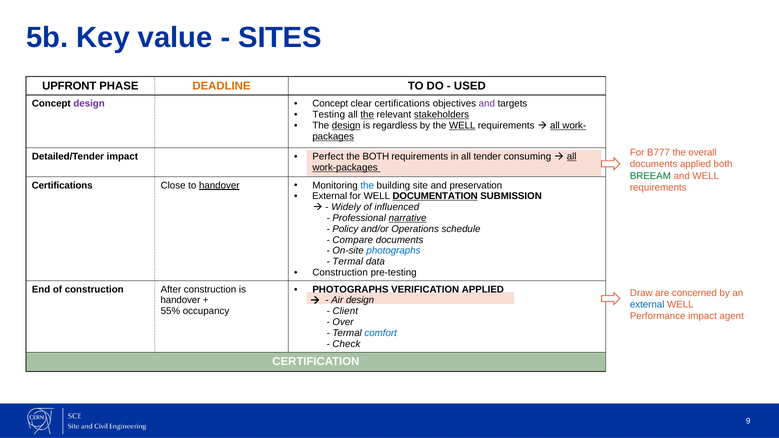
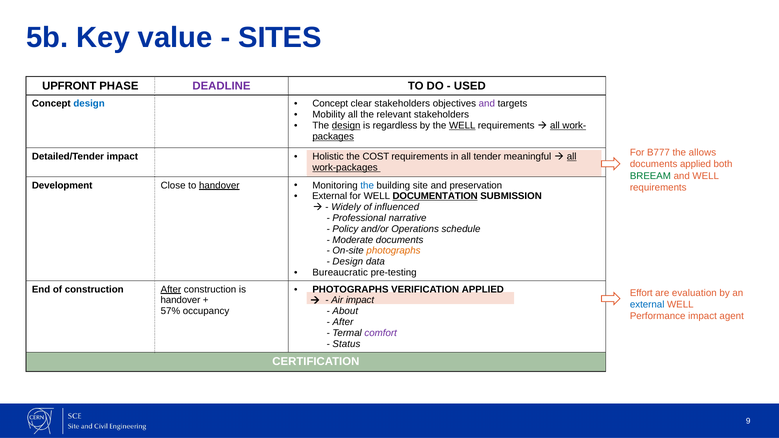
DEADLINE colour: orange -> purple (221, 86)
design colour: purple -> blue (89, 104)
clear certifications: certifications -> stakeholders (402, 104)
Testing: Testing -> Mobility (329, 115)
the underline: present -> none (367, 115)
stakeholders underline: present -> none (441, 115)
overall: overall -> allows (702, 153)
Perfect: Perfect -> Holistic (328, 157)
the BOTH: BOTH -> COST (376, 157)
consuming: consuming -> meaningful (527, 157)
Certifications: Certifications -> Development (62, 185)
narrative underline: present -> none (408, 218)
Compare: Compare -> Moderate (353, 240)
photographs colour: blue -> orange (394, 251)
Termal: Termal -> Design (348, 262)
Construction: Construction -> Bureaucratic (340, 273)
After underline: none -> present (171, 289)
Draw: Draw -> Effort (641, 293)
concerned: concerned -> evaluation (694, 293)
Air design: design -> impact (360, 300)
55%: 55% -> 57% (170, 311)
Client: Client -> About (345, 311)
Over: Over -> After (343, 322)
comfort colour: blue -> purple (381, 333)
Check: Check -> Status (346, 344)
